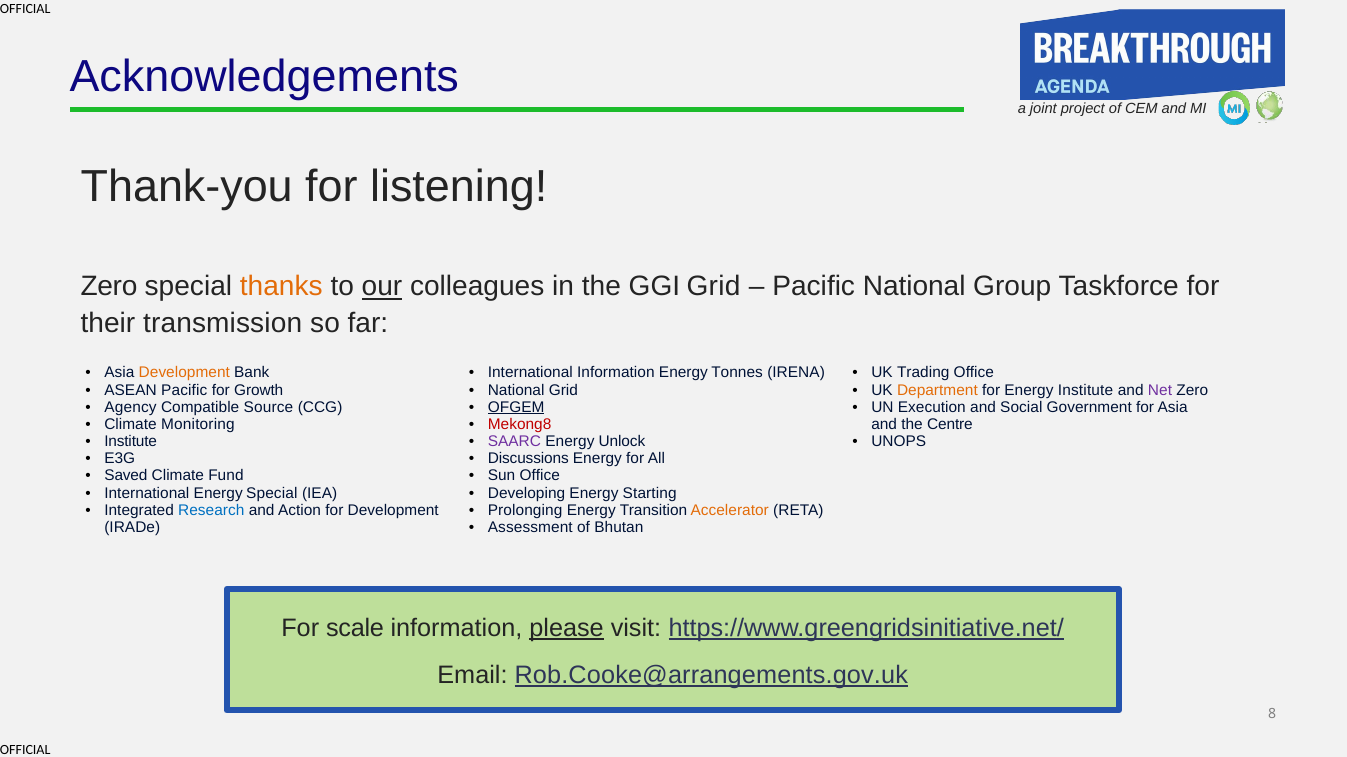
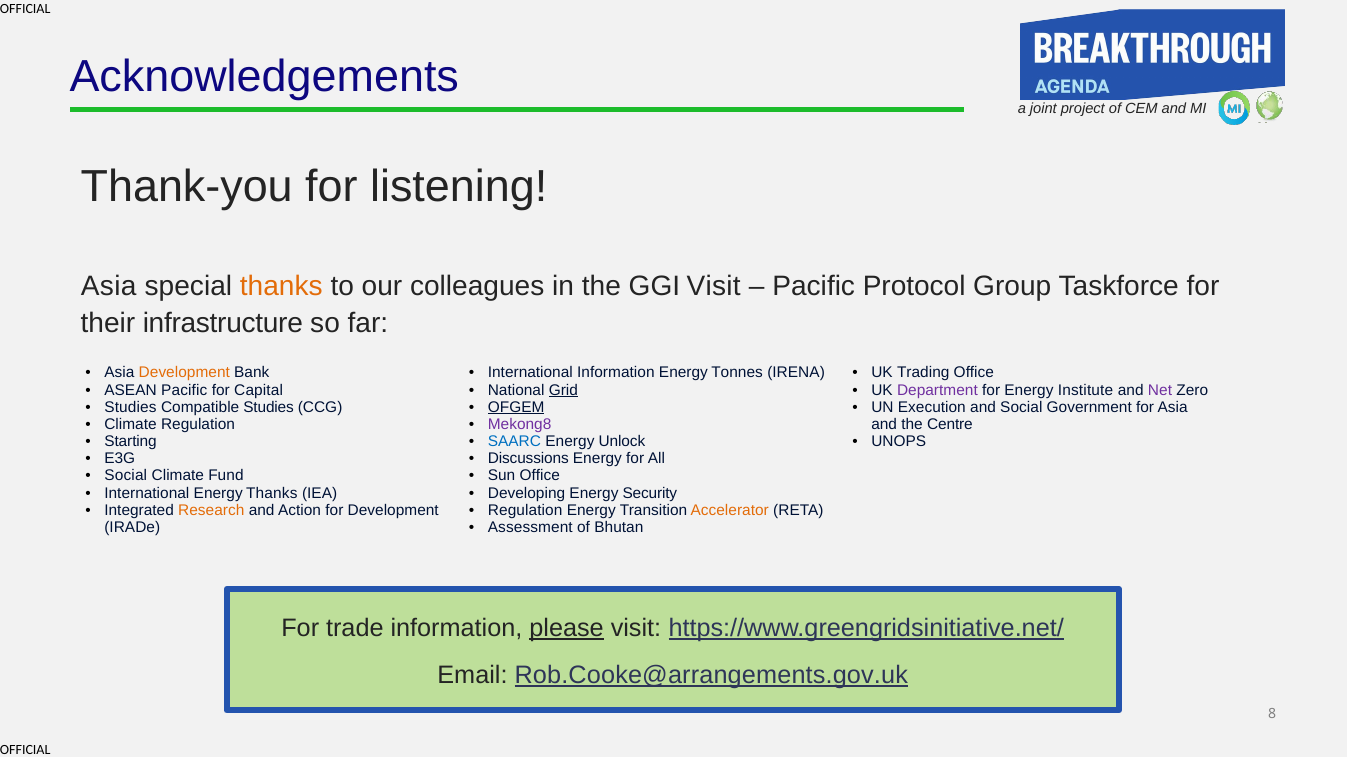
Zero: Zero -> Asia (109, 287)
our underline: present -> none (382, 287)
GGI Grid: Grid -> Visit (714, 287)
Pacific National: National -> Protocol (914, 287)
transmission: transmission -> infrastructure (223, 324)
Growth: Growth -> Capital (259, 390)
Grid underline: none -> present (563, 390)
Department colour: orange -> purple (937, 390)
Agency: Agency -> Studies (131, 408)
Compatible Source: Source -> Studies (269, 408)
Climate Monitoring: Monitoring -> Regulation (198, 425)
Mekong8 colour: red -> purple (520, 425)
Institute: Institute -> Starting (131, 442)
SAARC colour: purple -> blue (514, 442)
Saved: Saved -> Social (126, 476)
Energy Special: Special -> Thanks (272, 493)
Starting: Starting -> Security (650, 493)
Research colour: blue -> orange (211, 511)
Prolonging: Prolonging -> Regulation (525, 511)
scale: scale -> trade (355, 628)
